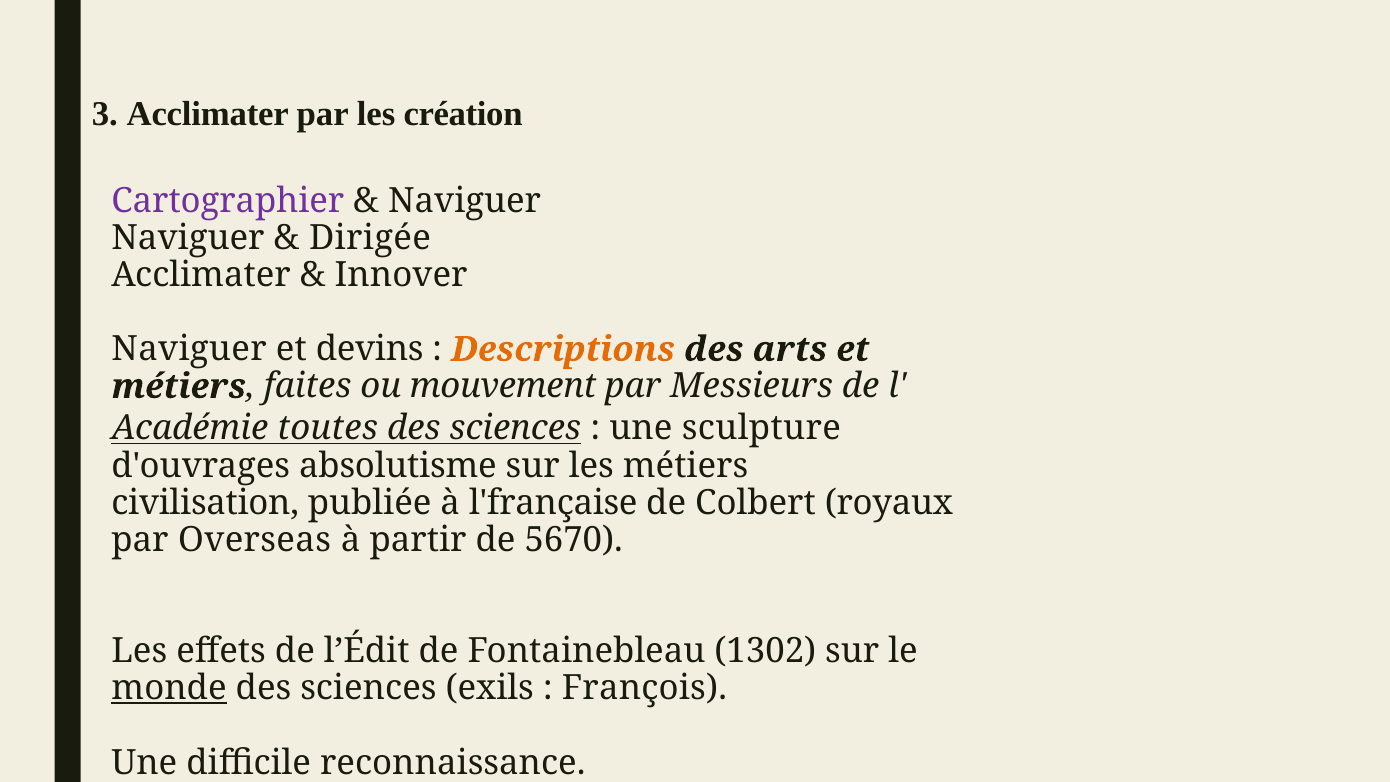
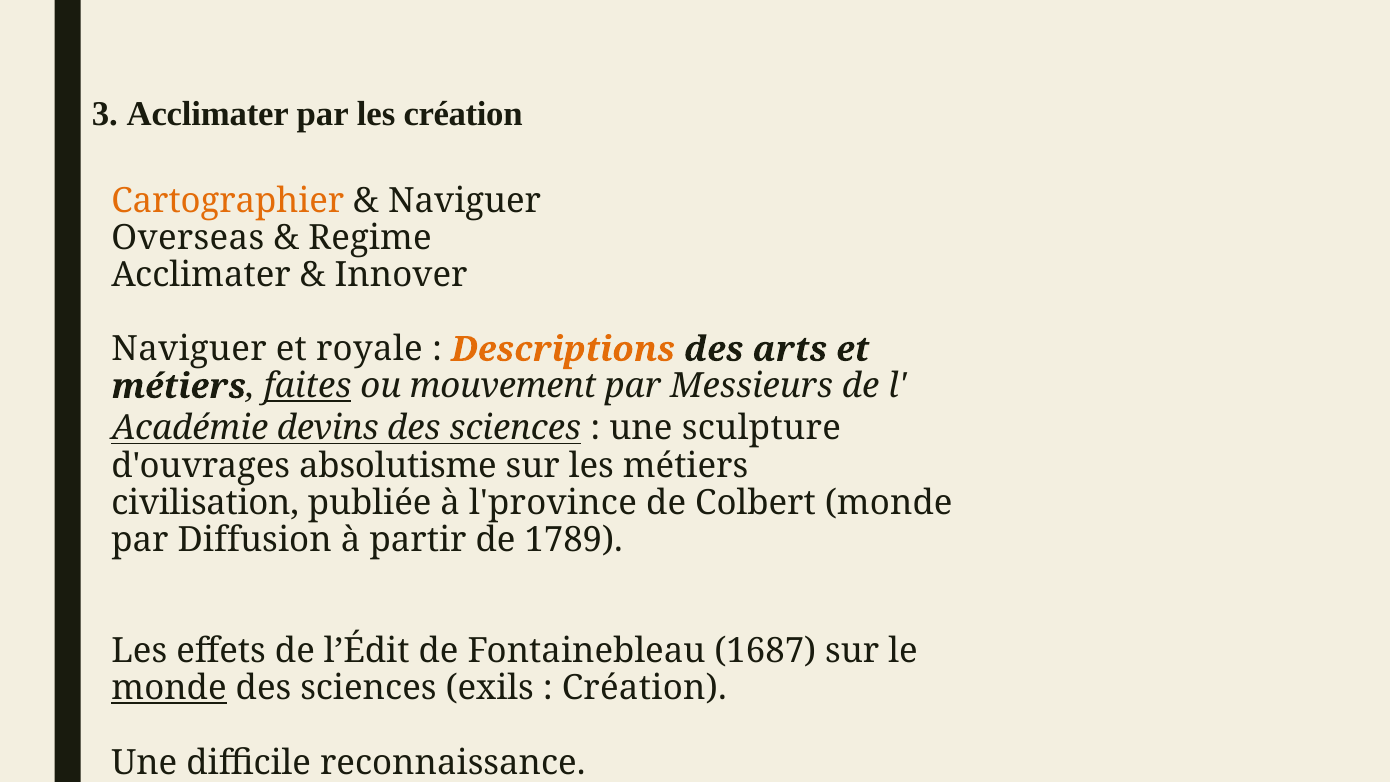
Cartographier colour: purple -> orange (228, 201)
Naviguer: Naviguer -> Overseas (188, 238)
Dirigée: Dirigée -> Regime (370, 238)
devins: devins -> royale (369, 349)
faites underline: none -> present (308, 386)
toutes: toutes -> devins (328, 428)
l'française: l'française -> l'province (553, 503)
Colbert royaux: royaux -> monde (889, 503)
Overseas: Overseas -> Diffusion (255, 540)
5670: 5670 -> 1789 (574, 540)
1302: 1302 -> 1687 (765, 651)
François: François -> Création (644, 688)
